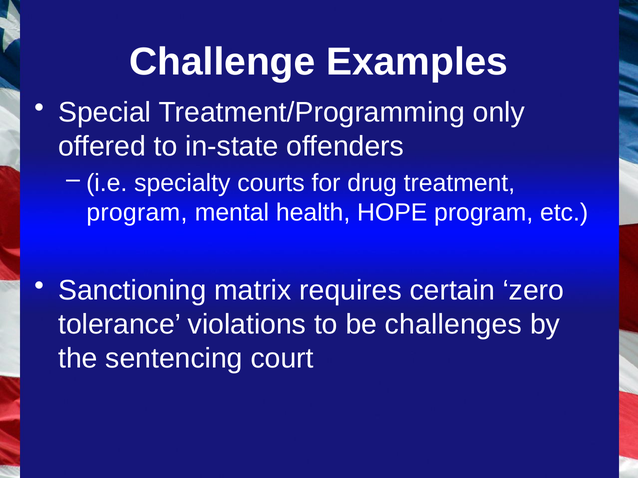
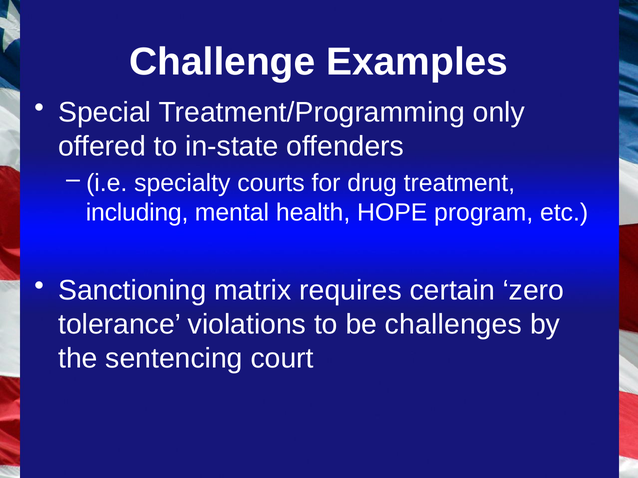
program: program -> including (137, 213)
